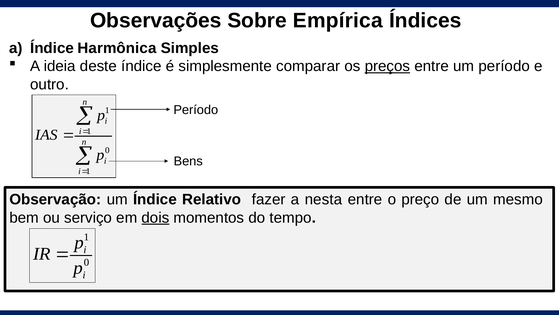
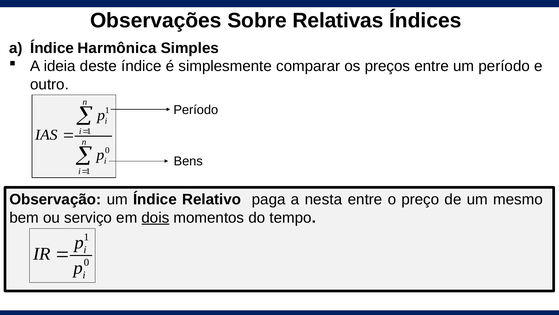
Empírica: Empírica -> Relativas (338, 21)
preços underline: present -> none (387, 66)
fazer: fazer -> paga (269, 199)
